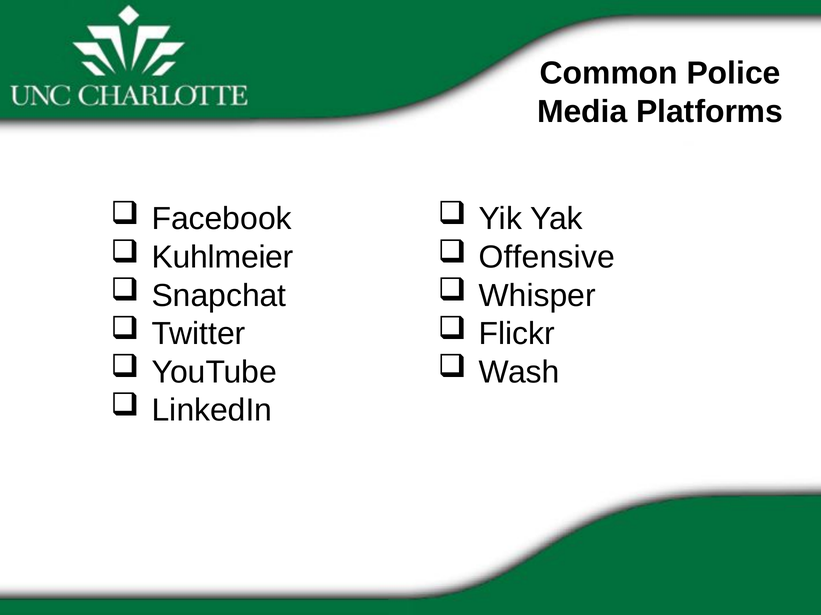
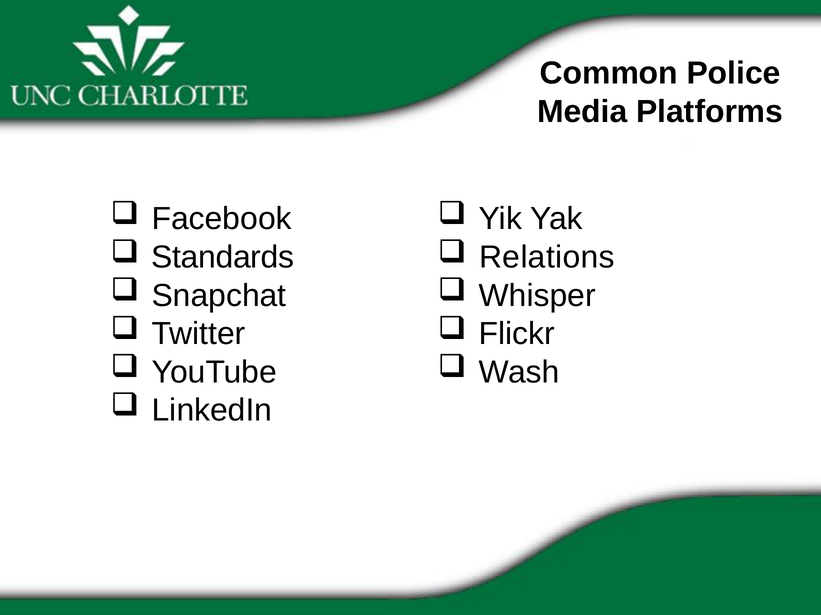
Kuhlmeier: Kuhlmeier -> Standards (223, 258)
Offensive: Offensive -> Relations (547, 258)
